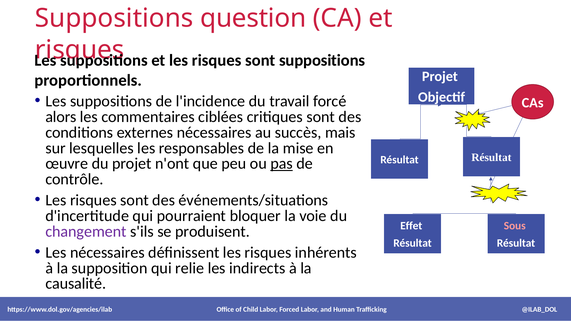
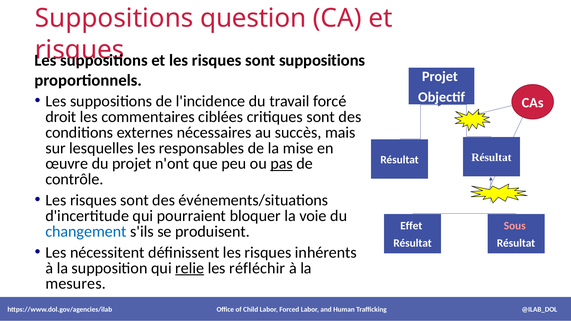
alors: alors -> droit (61, 117)
changement colour: purple -> blue (86, 232)
Les nécessaires: nécessaires -> nécessitent (107, 253)
relie underline: none -> present (190, 268)
indirects: indirects -> réfléchir (257, 268)
causalité: causalité -> mesures (76, 284)
